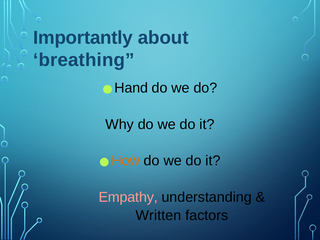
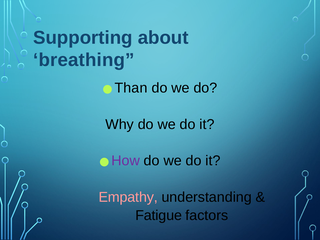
Importantly: Importantly -> Supporting (83, 38)
Hand: Hand -> Than (131, 88)
How colour: orange -> purple (126, 161)
Written: Written -> Fatigue (159, 215)
